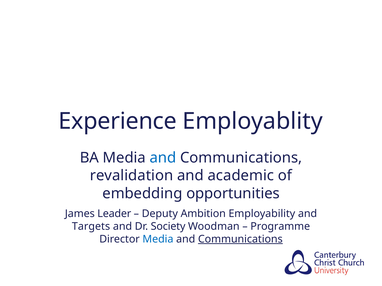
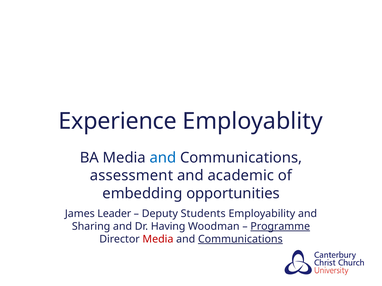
revalidation: revalidation -> assessment (132, 176)
Ambition: Ambition -> Students (203, 214)
Targets: Targets -> Sharing (91, 227)
Society: Society -> Having (168, 227)
Programme underline: none -> present (280, 227)
Media colour: blue -> red (158, 240)
